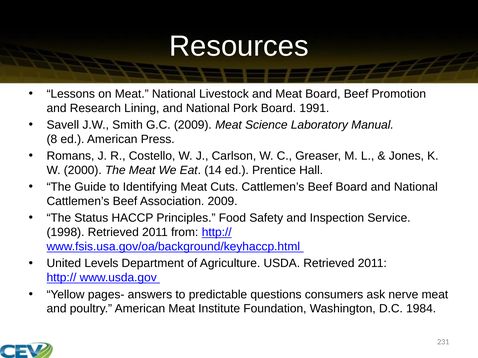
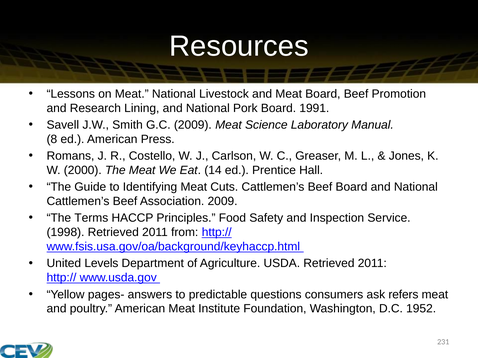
Status: Status -> Terms (91, 218)
nerve: nerve -> refers (403, 295)
1984: 1984 -> 1952 (421, 309)
